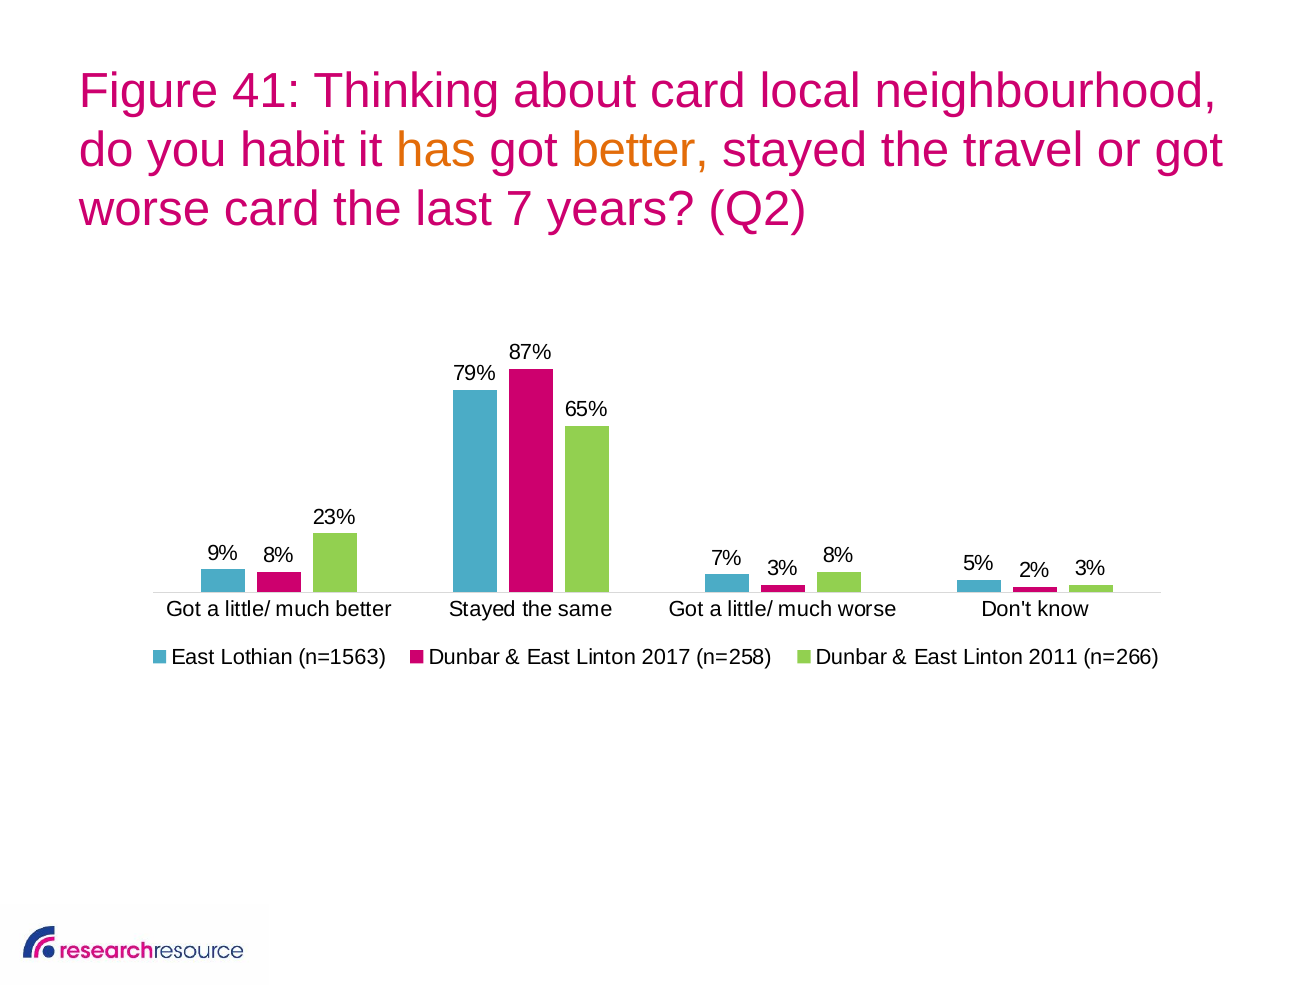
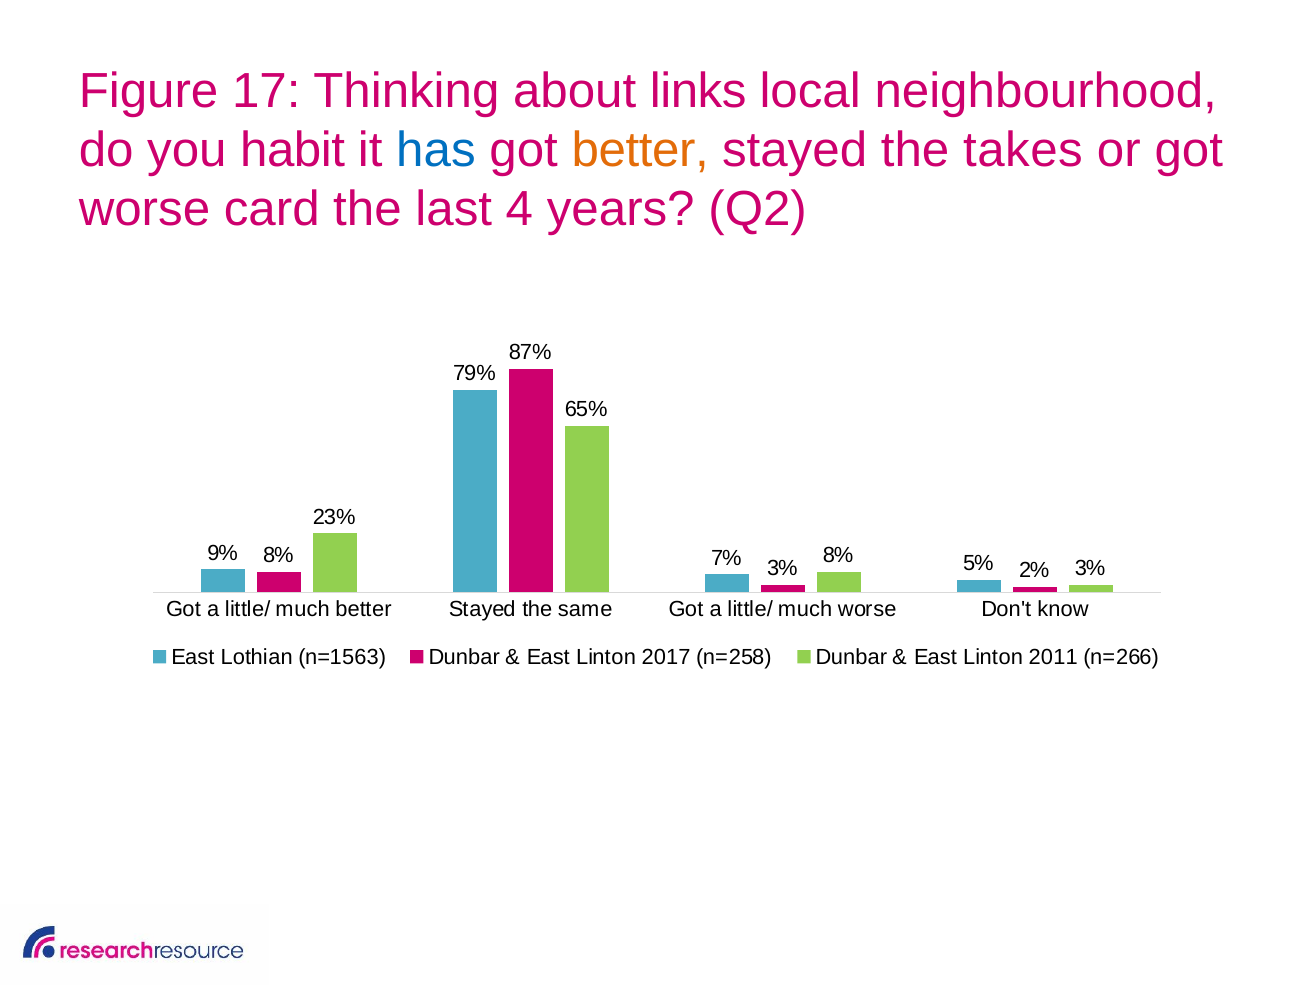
41: 41 -> 17 (266, 91)
about card: card -> links (698, 91)
has colour: orange -> blue (436, 151)
travel: travel -> takes (1023, 151)
7: 7 -> 4 (519, 210)
